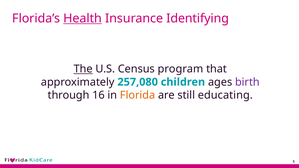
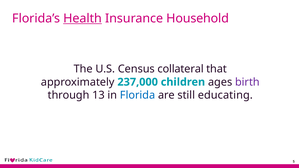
Identifying: Identifying -> Household (198, 18)
The underline: present -> none (83, 69)
program: program -> collateral (181, 69)
257,080: 257,080 -> 237,000 (138, 82)
16: 16 -> 13 (99, 95)
Florida colour: orange -> blue (138, 95)
